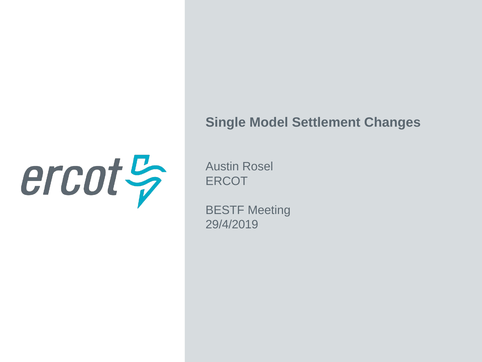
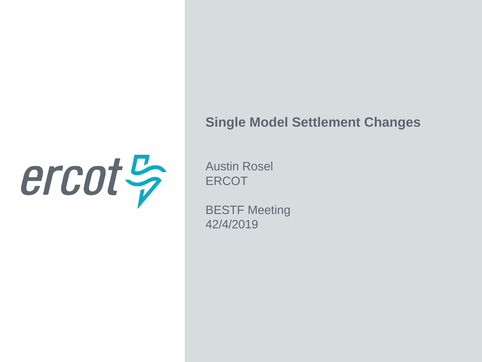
29/4/2019: 29/4/2019 -> 42/4/2019 (232, 224)
